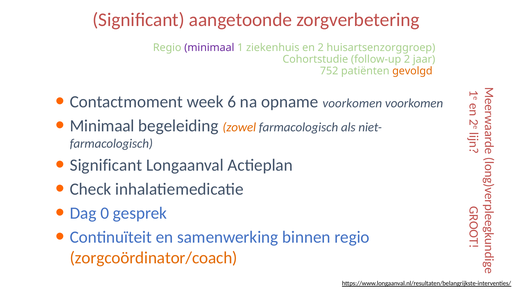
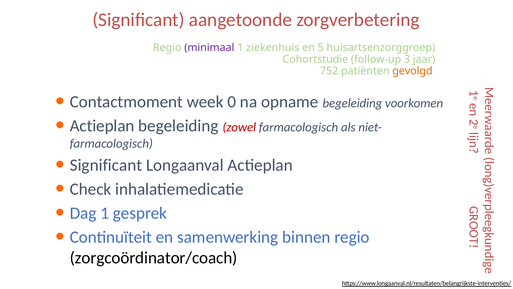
en 2: 2 -> 5 (321, 48)
follow-up 2: 2 -> 3 (407, 59)
6: 6 -> 0 (232, 102)
opname voorkomen: voorkomen -> begeleiding (352, 103)
Minimaal: Minimaal -> Actieplan (102, 126)
zowel colour: orange -> red (239, 127)
Dag 0: 0 -> 1 (105, 213)
zorgcoördinator/coach colour: orange -> black (154, 257)
